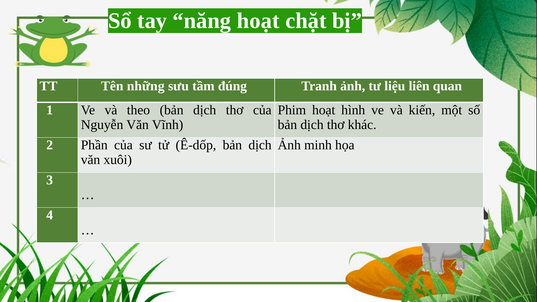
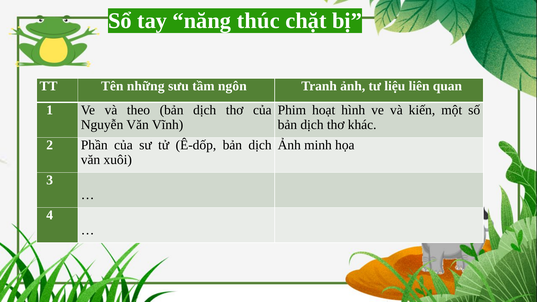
năng hoạt: hoạt -> thúc (258, 21)
đúng: đúng -> ngôn (232, 86)
